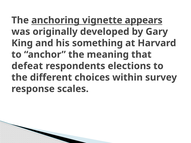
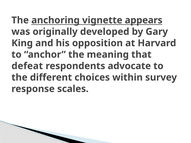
something: something -> opposition (97, 43)
elections: elections -> advocate (129, 66)
